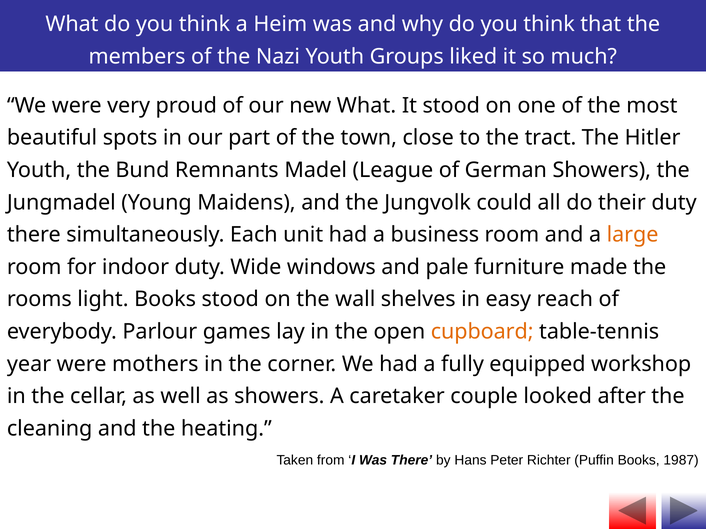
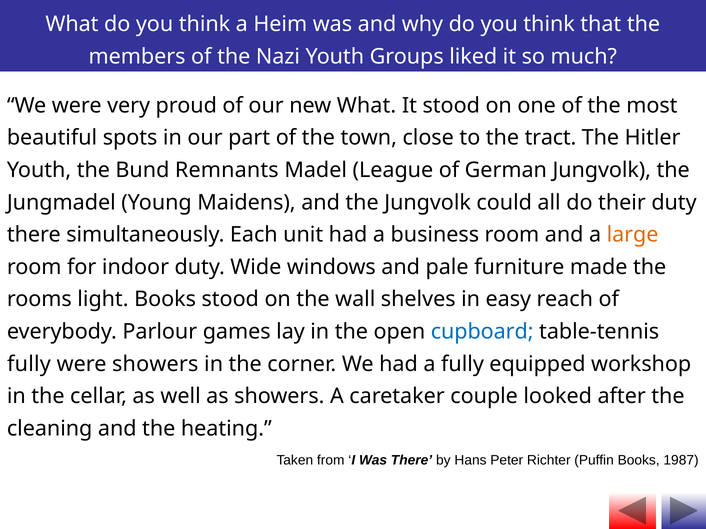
German Showers: Showers -> Jungvolk (602, 170)
cupboard colour: orange -> blue (482, 332)
year: year -> fully (29, 364)
were mothers: mothers -> showers (155, 364)
